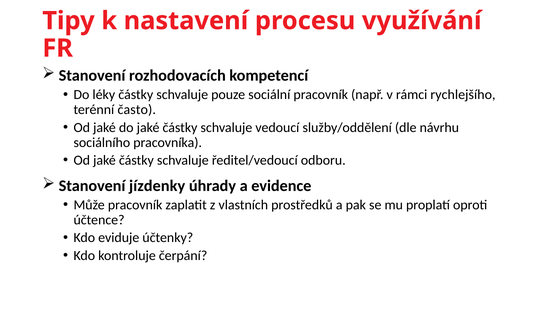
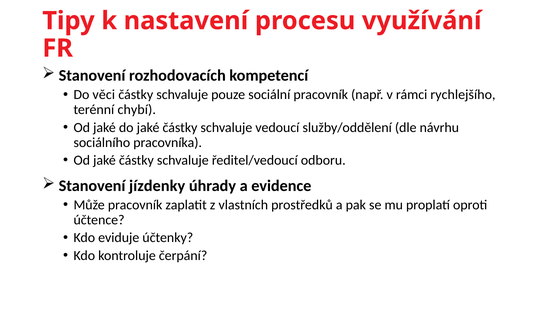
léky: léky -> věci (104, 95)
často: často -> chybí (137, 110)
